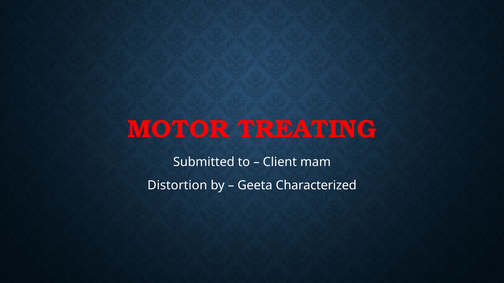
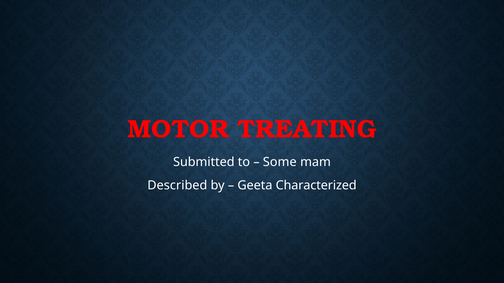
Client: Client -> Some (280, 162)
Distortion: Distortion -> Described (177, 186)
